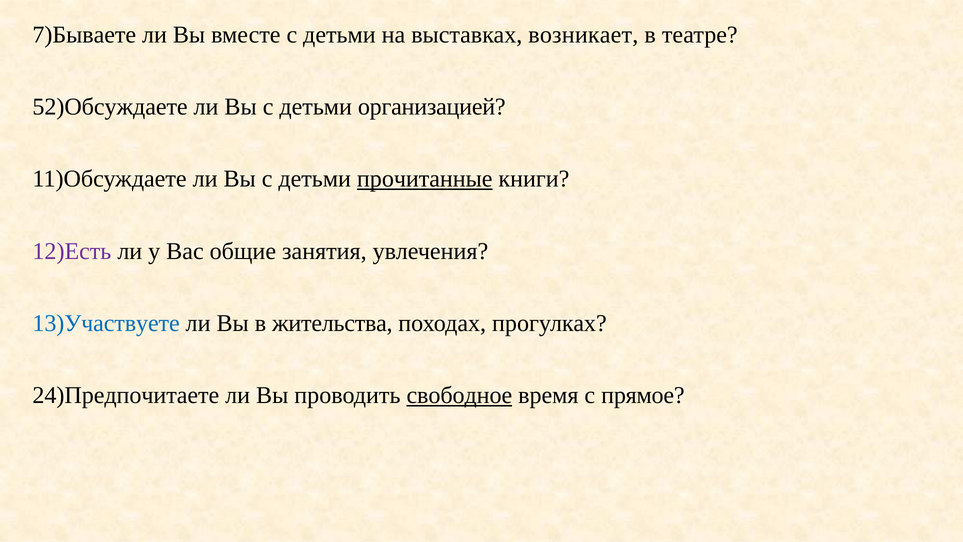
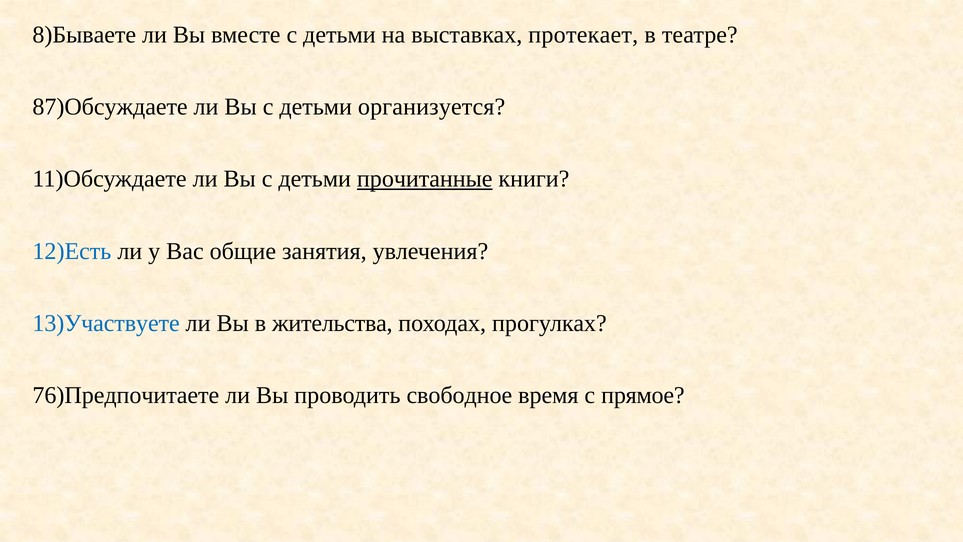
7)Бываете: 7)Бываете -> 8)Бываете (84, 35)
возникает: возникает -> протекает (583, 35)
52)Обсуждаете: 52)Обсуждаете -> 87)Обсуждаете (110, 107)
организацией: организацией -> организуется (432, 107)
12)Есть colour: purple -> blue (72, 251)
24)Предпочитаете: 24)Предпочитаете -> 76)Предпочитаете (126, 395)
свободное underline: present -> none (459, 395)
